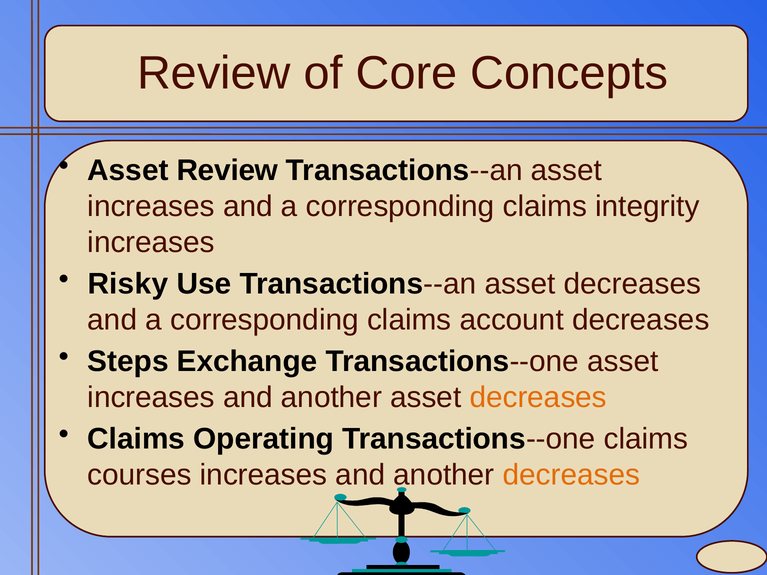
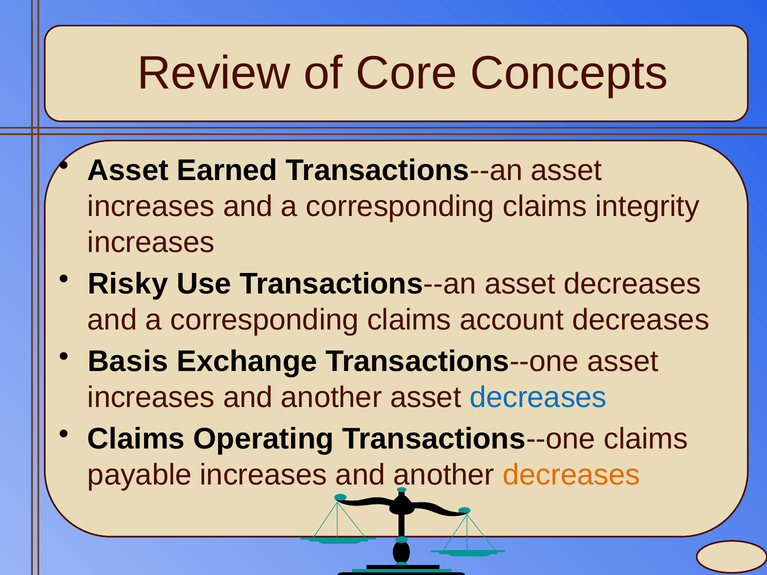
Asset Review: Review -> Earned (227, 171)
Steps: Steps -> Basis (128, 362)
decreases colour: orange -> blue (538, 398)
courses: courses -> payable (140, 475)
